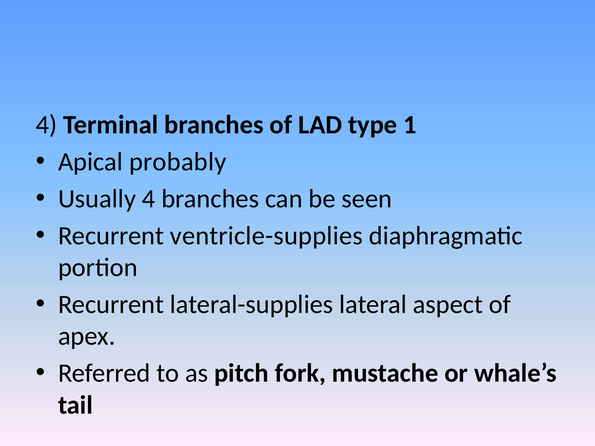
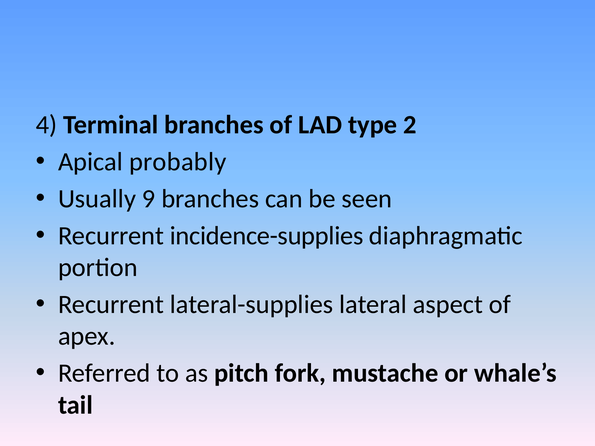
1: 1 -> 2 (410, 125)
Usually 4: 4 -> 9 (149, 199)
ventricle-supplies: ventricle-supplies -> incidence-supplies (267, 236)
